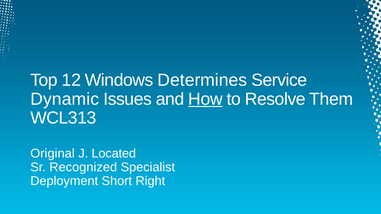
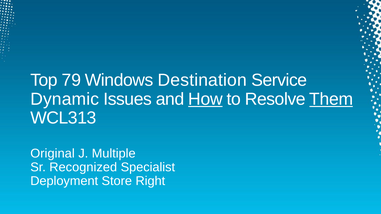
12: 12 -> 79 (71, 80)
Determines: Determines -> Destination (202, 80)
Them underline: none -> present (331, 99)
Located: Located -> Multiple (114, 154)
Short: Short -> Store (117, 181)
